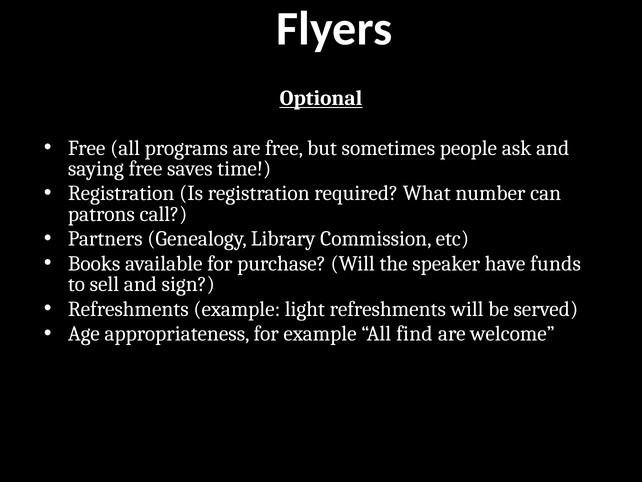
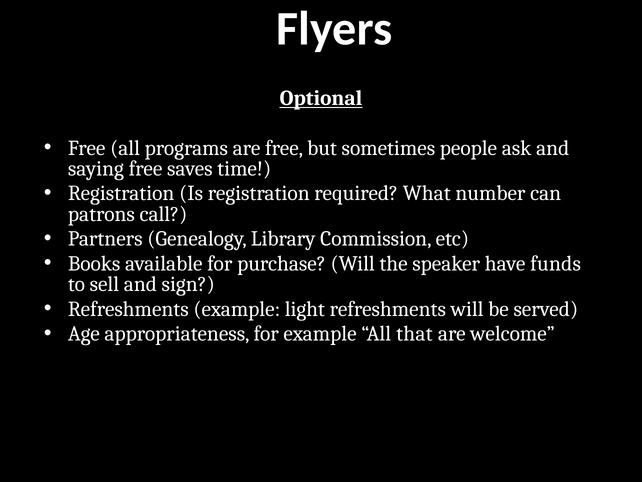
find: find -> that (414, 334)
